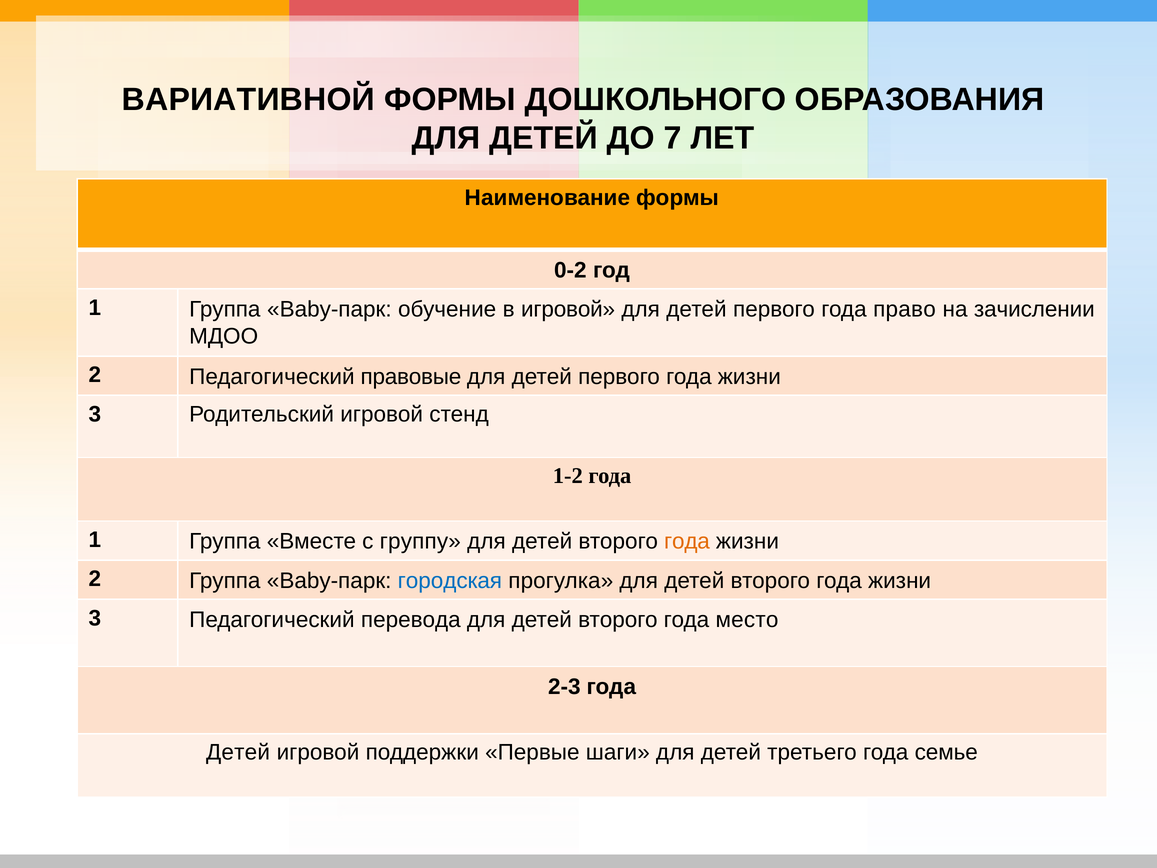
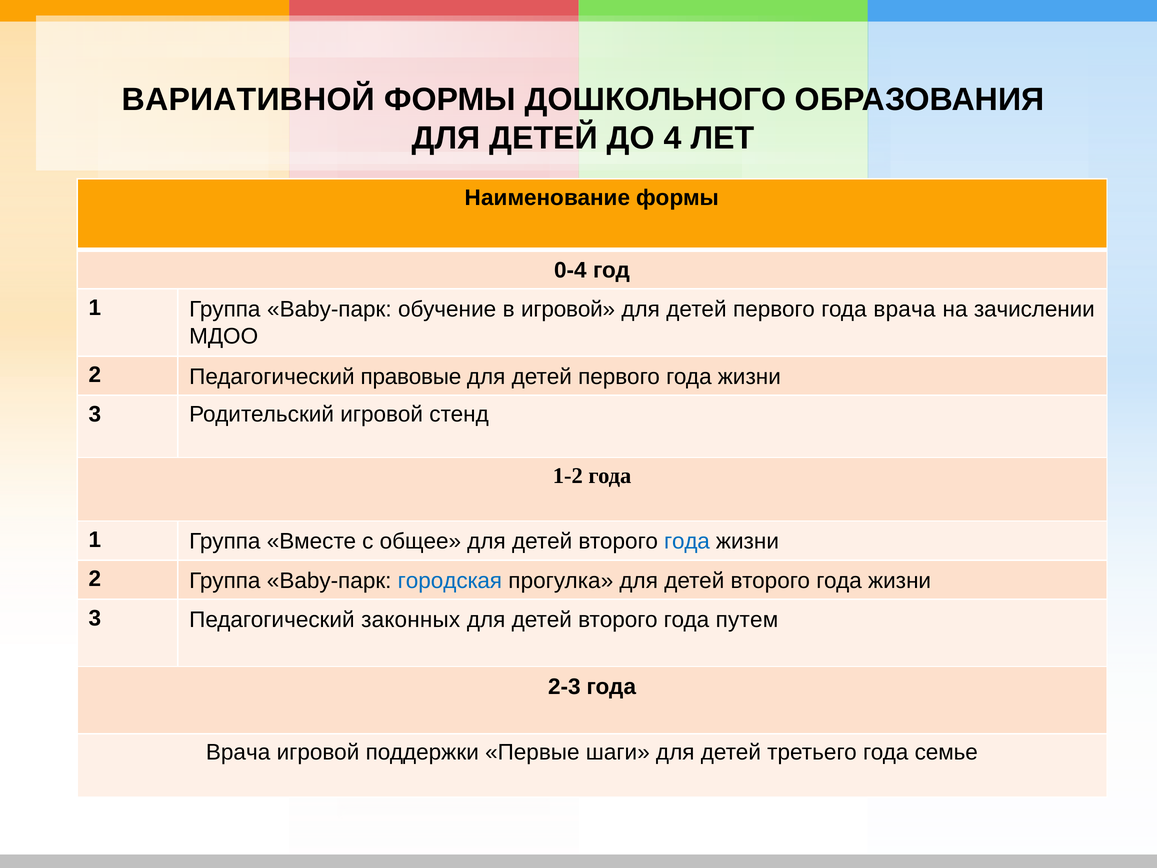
7: 7 -> 4 (673, 138)
0-2: 0-2 -> 0-4 (571, 270)
первого года право: право -> врача (904, 309)
группу: группу -> общее (420, 541)
года colour: orange -> blue (687, 541)
перевода: перевода -> законных (411, 620)
место: место -> путем (747, 620)
Детей: Детей -> Врача (238, 752)
